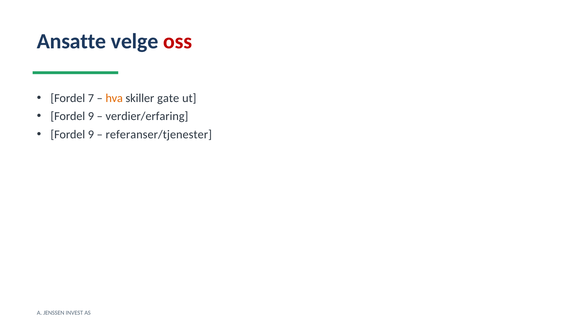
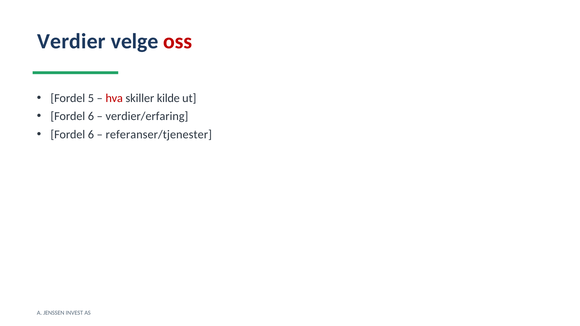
Ansatte: Ansatte -> Verdier (71, 41)
7: 7 -> 5 (91, 98)
hva colour: orange -> red (114, 98)
gate: gate -> kilde (168, 98)
9: 9 -> 6 (91, 116)
9: 9 -> 6 (91, 135)
